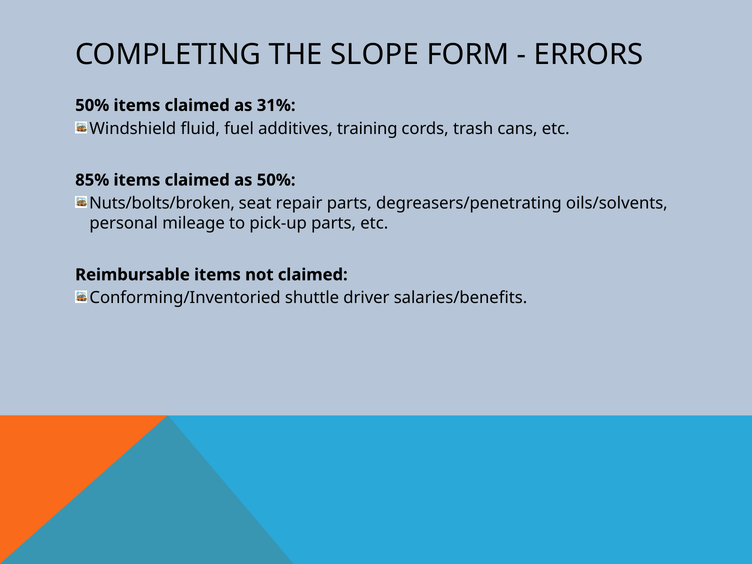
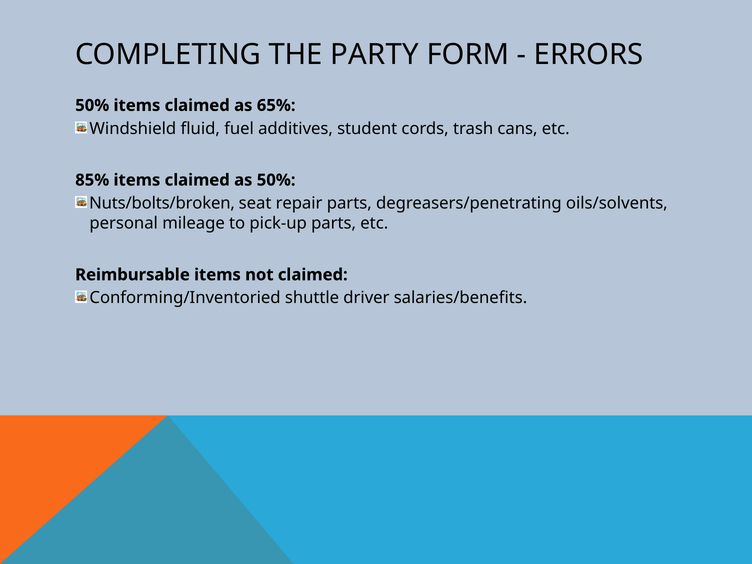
SLOPE: SLOPE -> PARTY (375, 55)
31%: 31% -> 65% (276, 105)
training: training -> student (367, 129)
